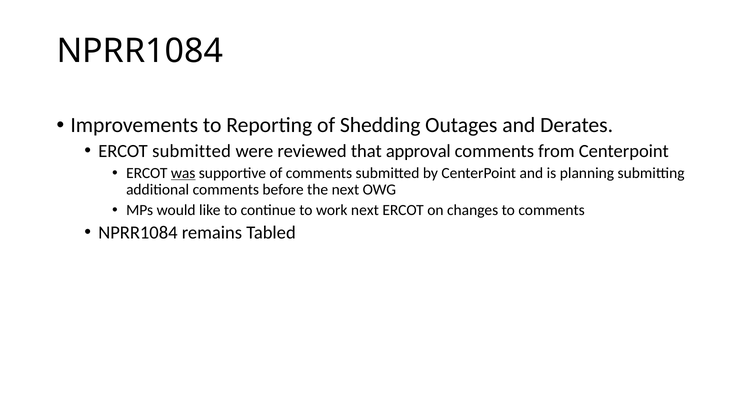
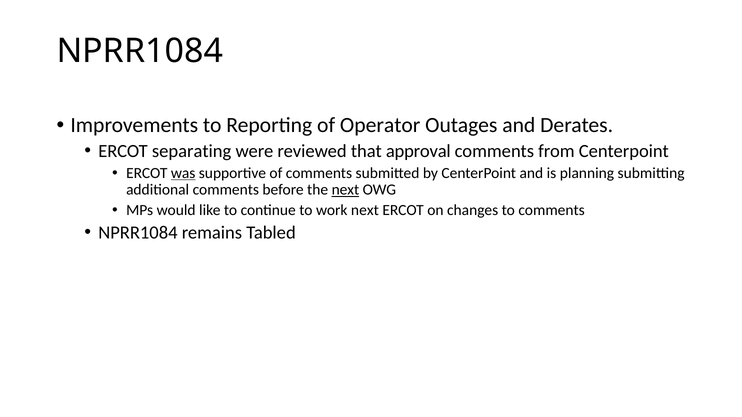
Shedding: Shedding -> Operator (380, 125)
ERCOT submitted: submitted -> separating (192, 151)
next underline: none -> present (345, 190)
